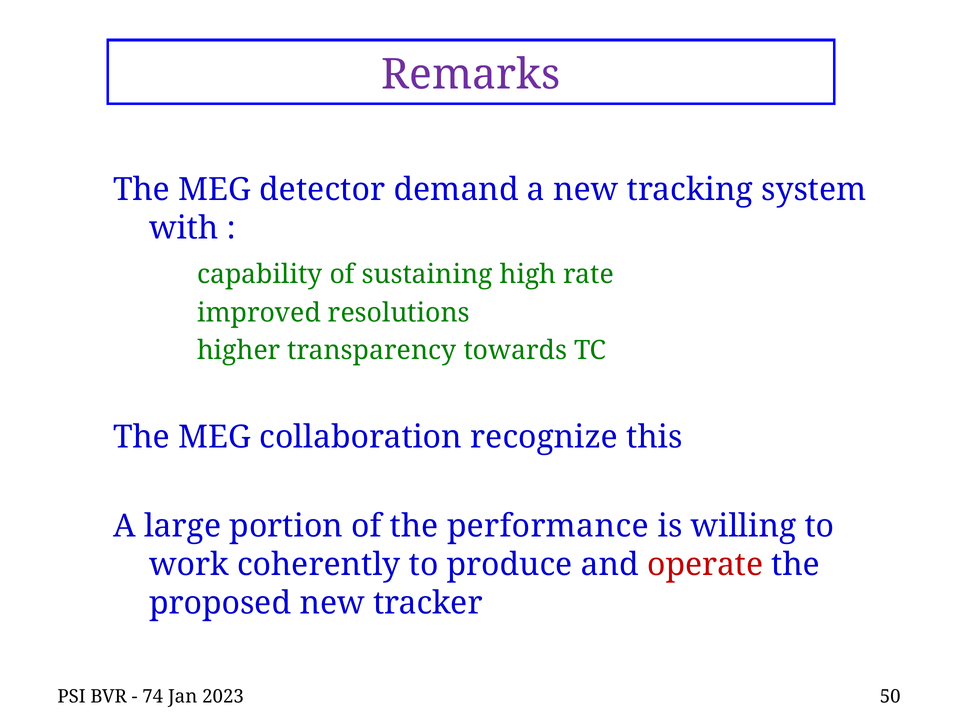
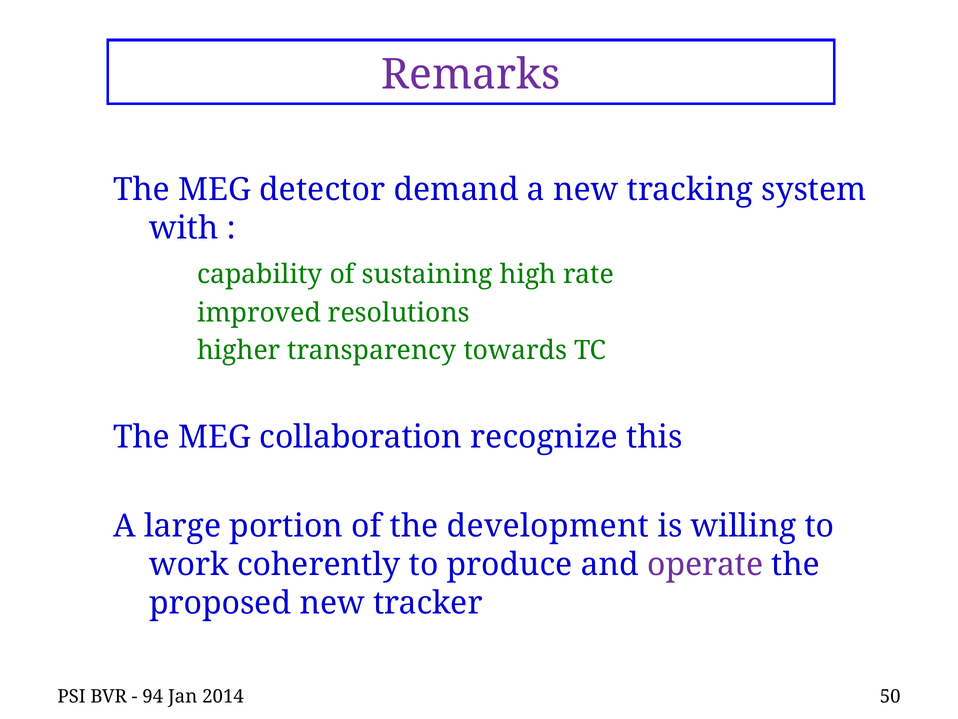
performance: performance -> development (548, 526)
operate colour: red -> purple (705, 564)
74: 74 -> 94 (153, 696)
2023: 2023 -> 2014 (223, 696)
